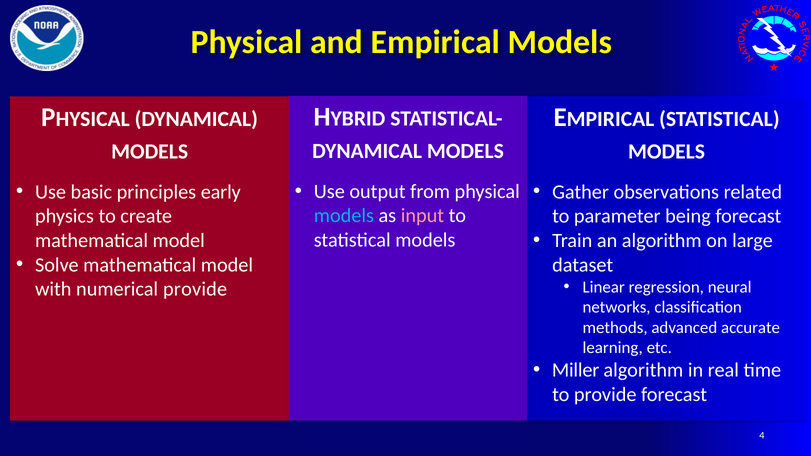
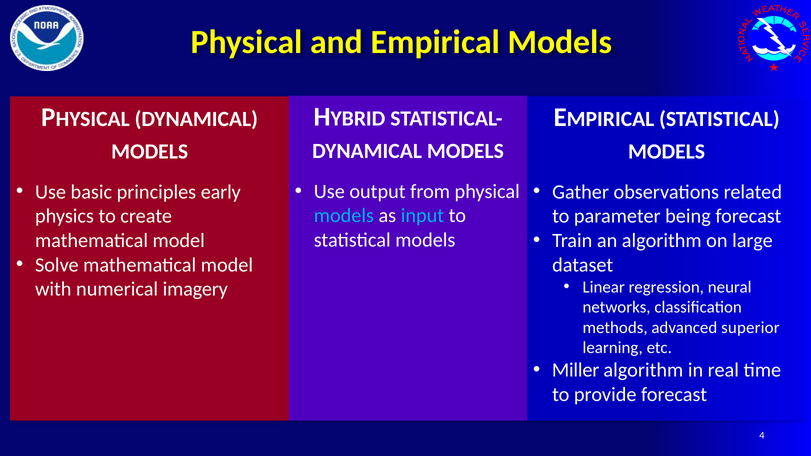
input colour: pink -> light blue (422, 216)
numerical provide: provide -> imagery (195, 289)
accurate: accurate -> superior (750, 328)
